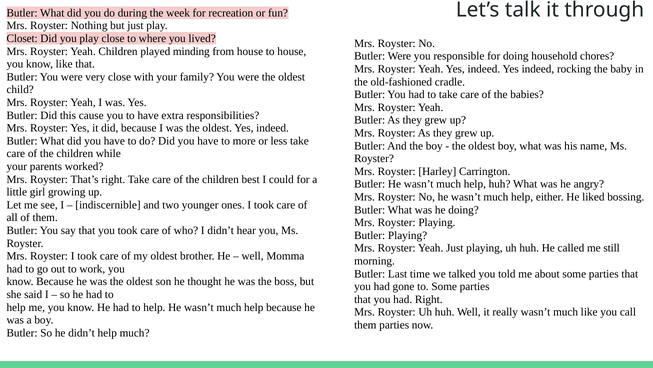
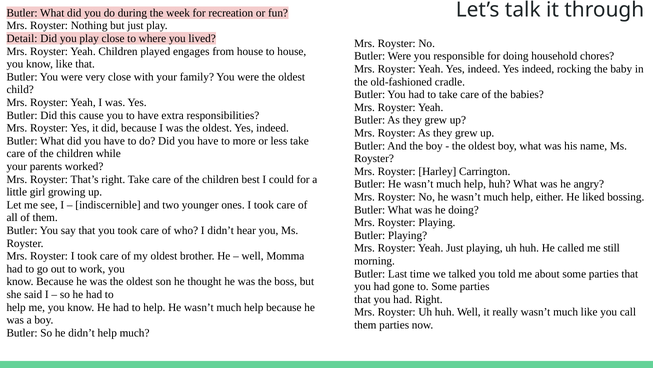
Closet: Closet -> Detail (22, 38)
minding: minding -> engages (191, 51)
